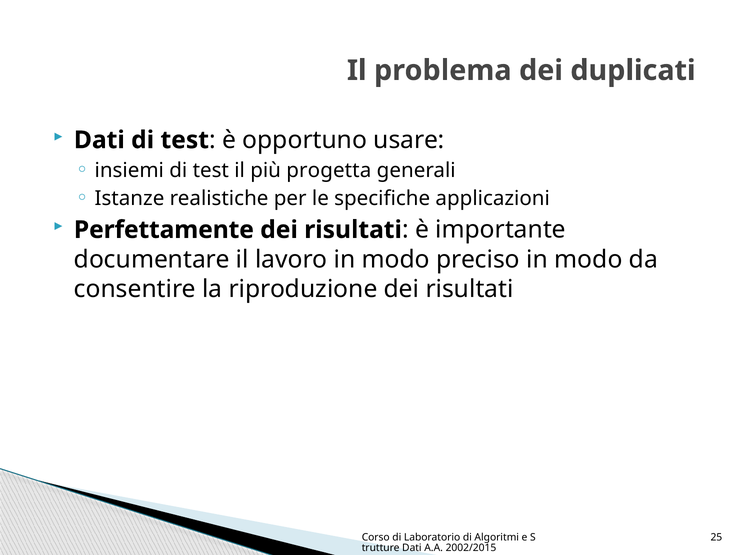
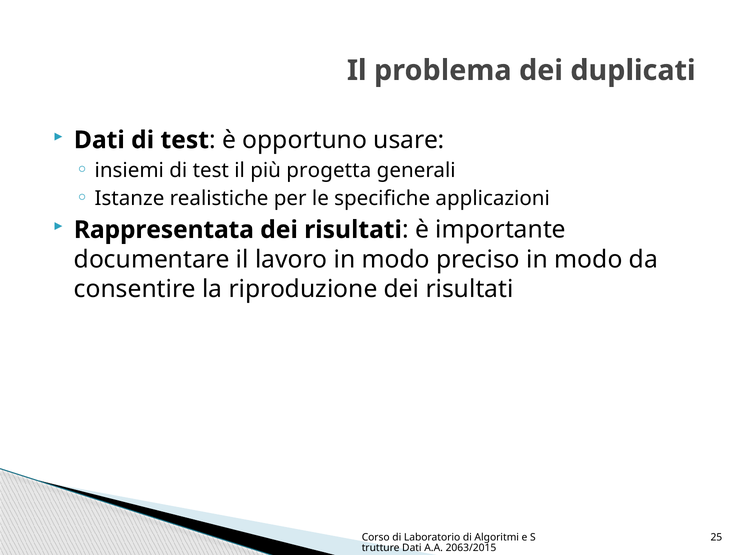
Perfettamente: Perfettamente -> Rappresentata (164, 230)
2002/2015: 2002/2015 -> 2063/2015 (471, 548)
